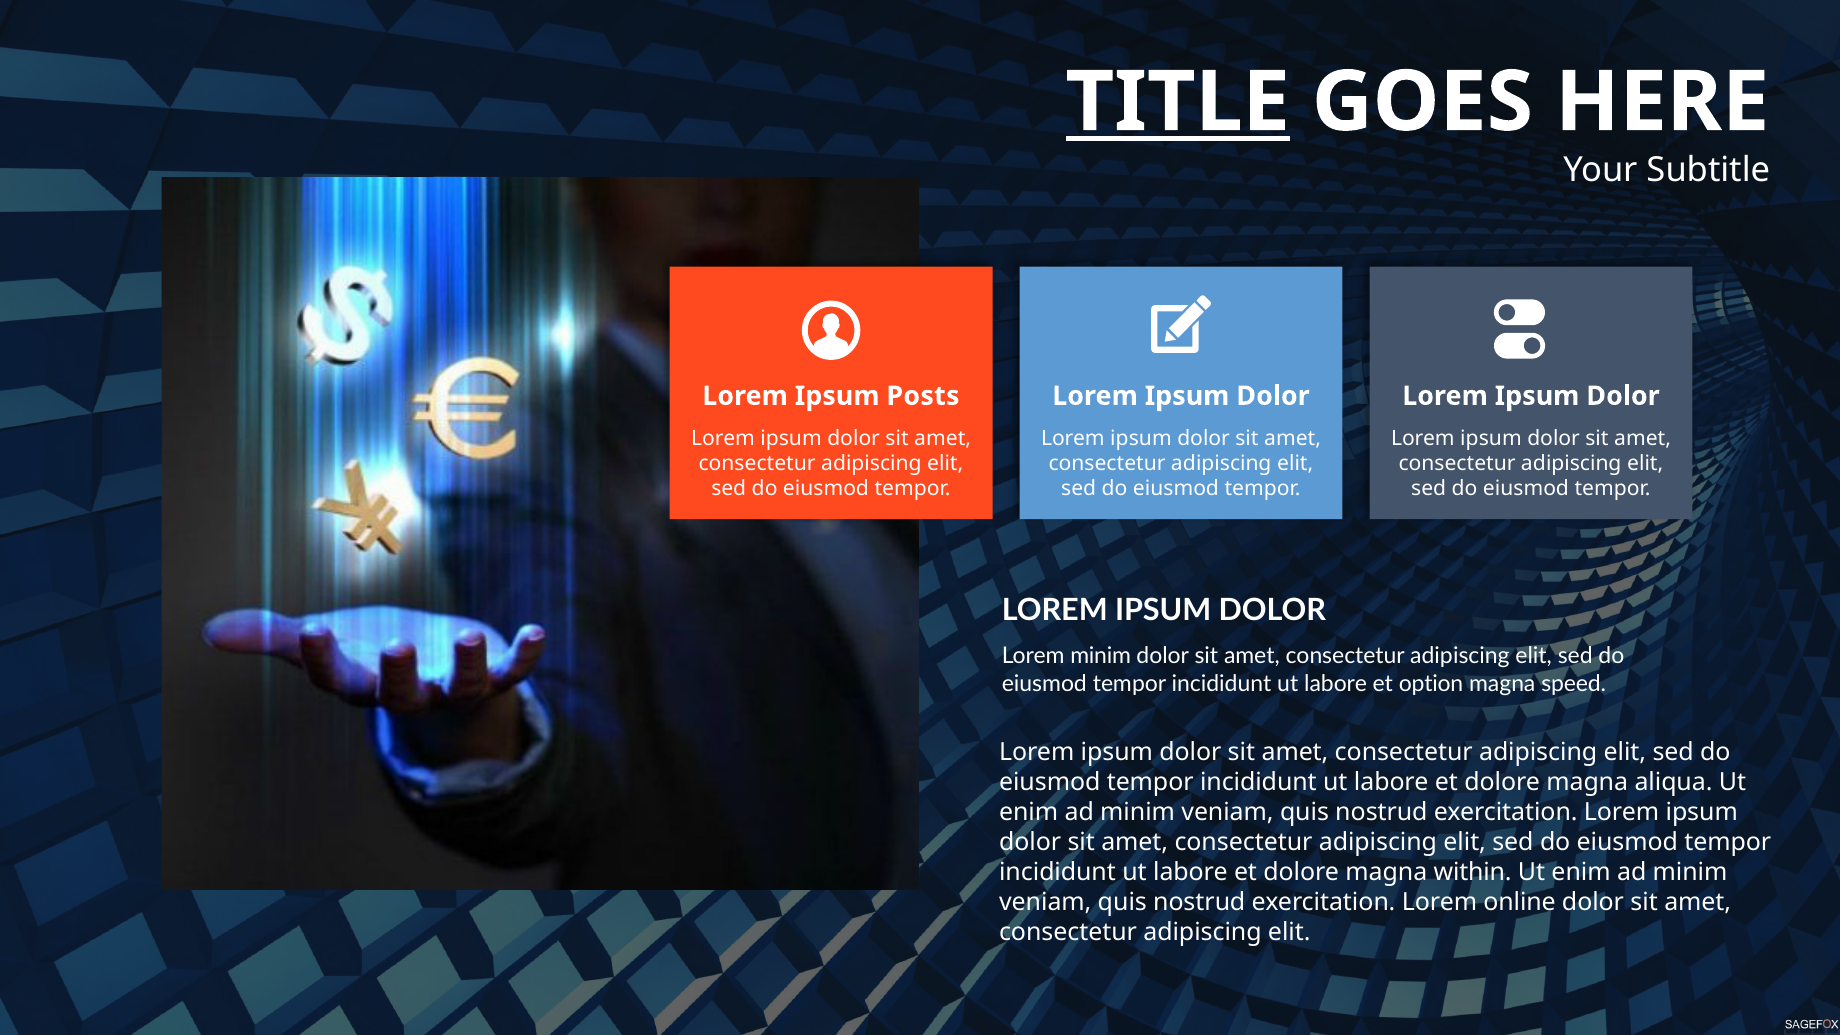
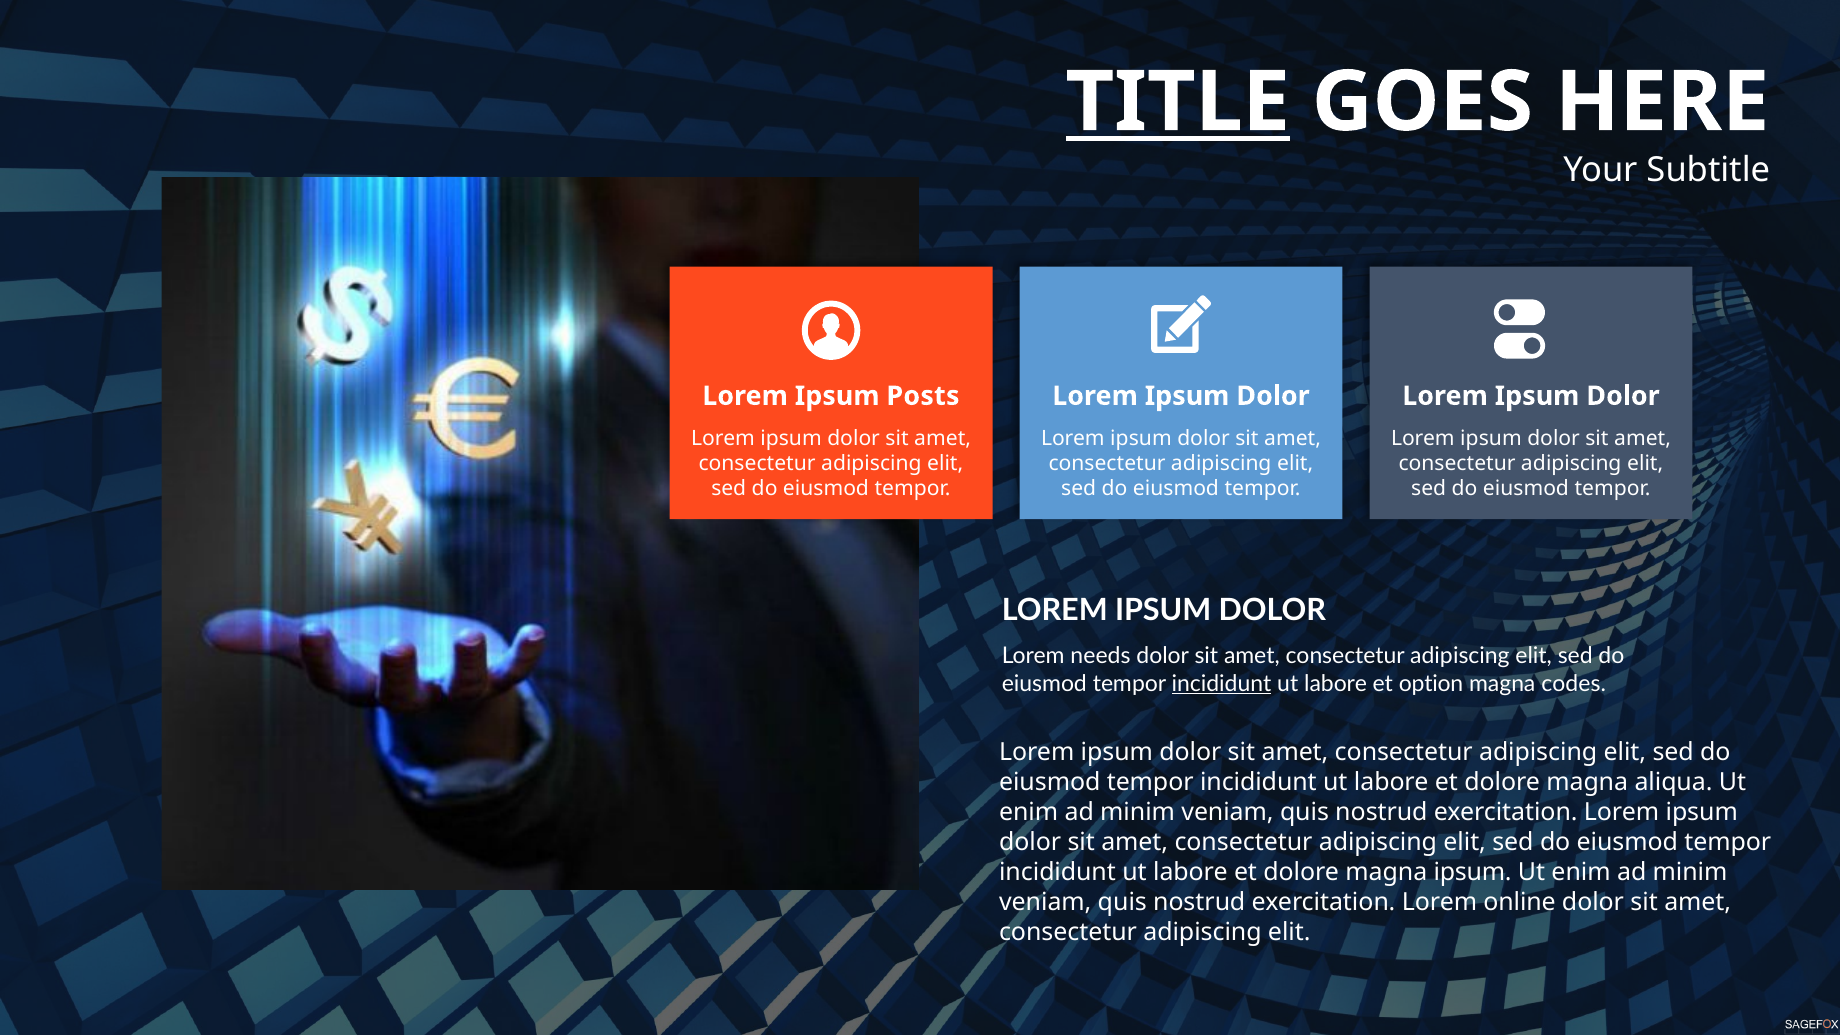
Lorem minim: minim -> needs (1101, 656)
incididunt underline: none -> present (1221, 684)
speed: speed -> codes (1574, 684)
magna within: within -> ipsum (1473, 872)
